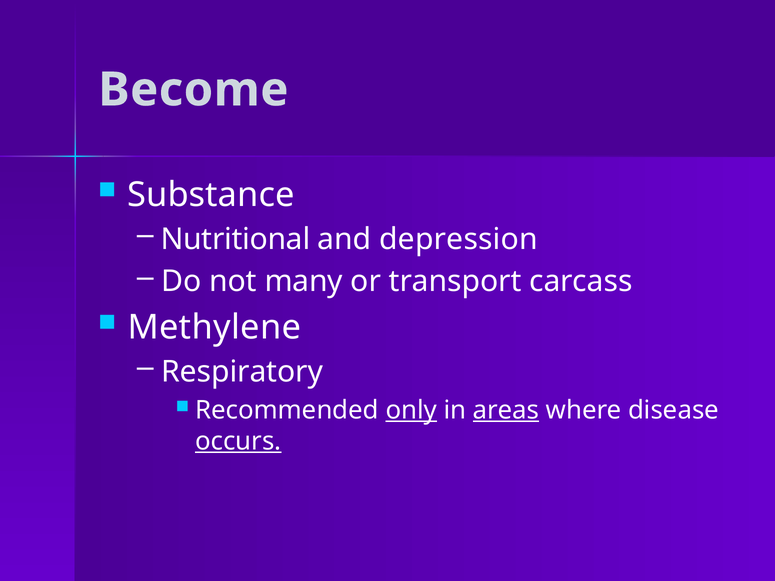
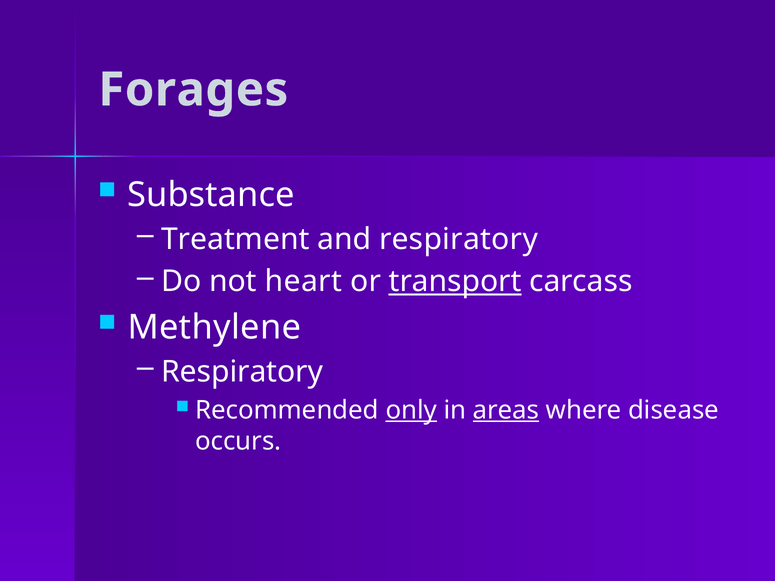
Become: Become -> Forages (193, 90)
Nutritional: Nutritional -> Treatment (235, 239)
and depression: depression -> respiratory (458, 239)
many: many -> heart (303, 282)
transport underline: none -> present (455, 282)
occurs underline: present -> none (238, 442)
